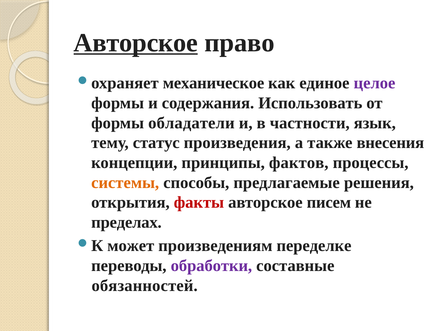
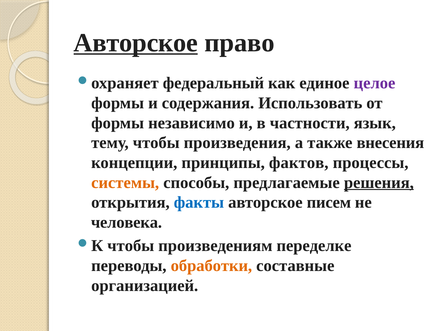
механическое: механическое -> федеральный (213, 83)
обладатели: обладатели -> независимо (191, 123)
тему статус: статус -> чтобы (156, 143)
решения underline: none -> present (379, 182)
факты colour: red -> blue (199, 202)
пределах: пределах -> человека (126, 222)
может: может -> чтобы (131, 246)
обработки colour: purple -> orange (211, 266)
обязанностей: обязанностей -> организацией (145, 285)
